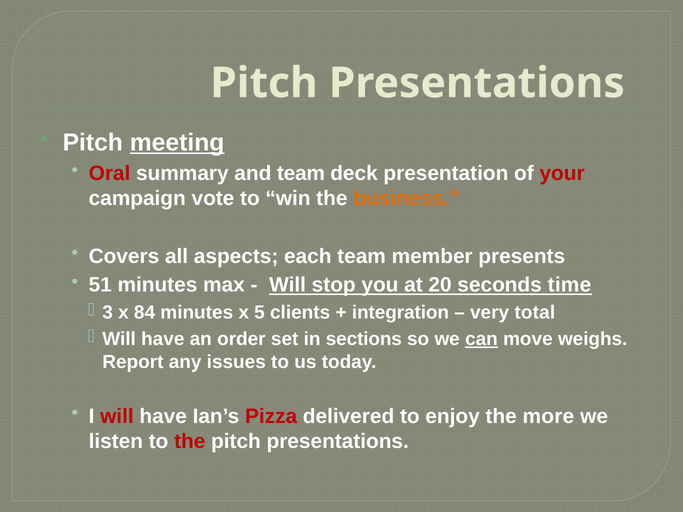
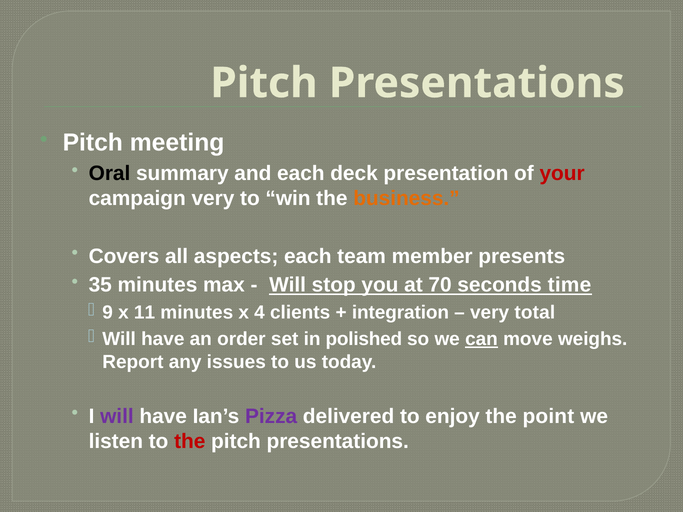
meeting underline: present -> none (177, 143)
Oral colour: red -> black (110, 174)
and team: team -> each (301, 174)
campaign vote: vote -> very (213, 199)
51: 51 -> 35 (100, 285)
20: 20 -> 70 (440, 285)
3: 3 -> 9 (108, 313)
84: 84 -> 11 (145, 313)
5: 5 -> 4 (260, 313)
sections: sections -> polished (364, 339)
will colour: red -> purple (117, 416)
Pizza colour: red -> purple (271, 416)
more: more -> point (548, 416)
